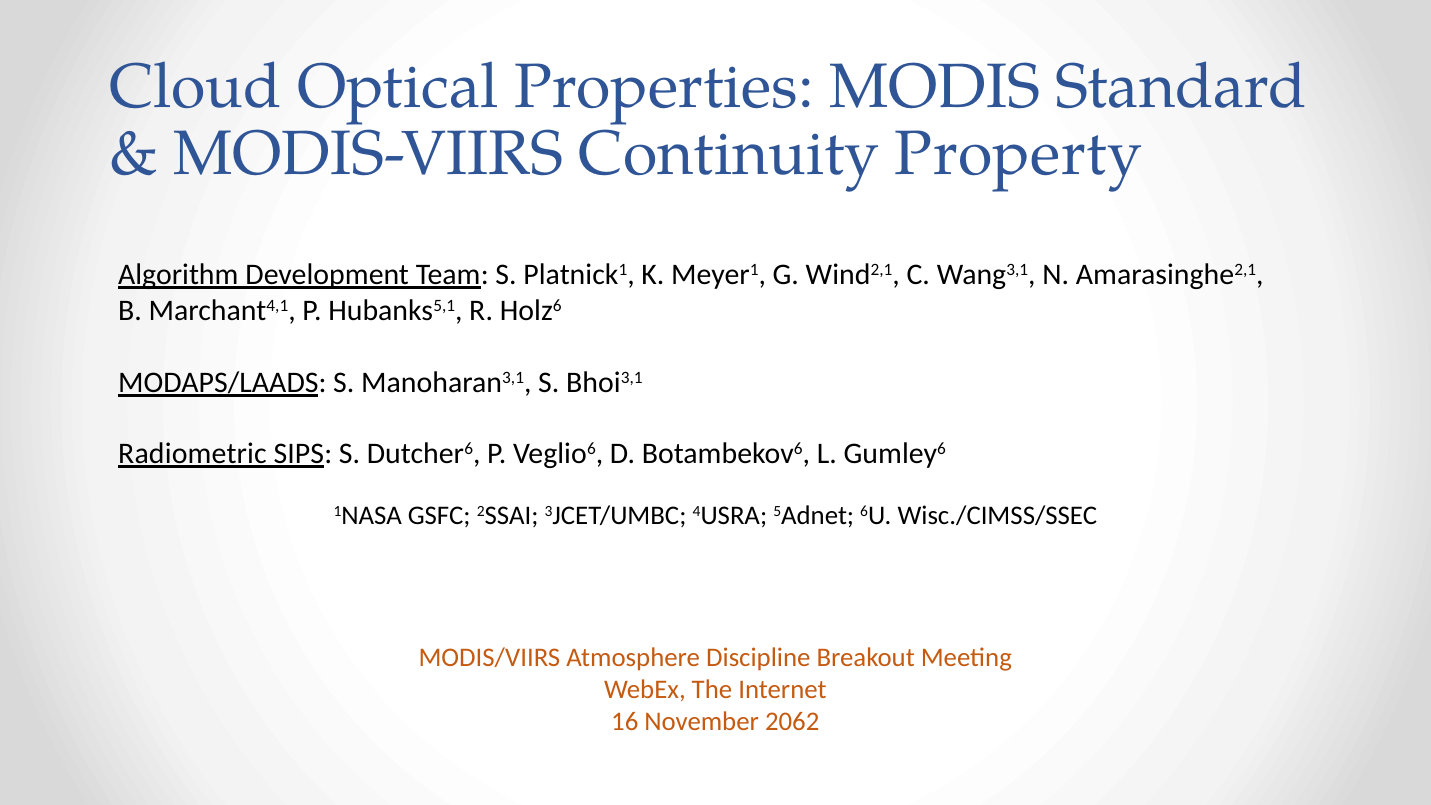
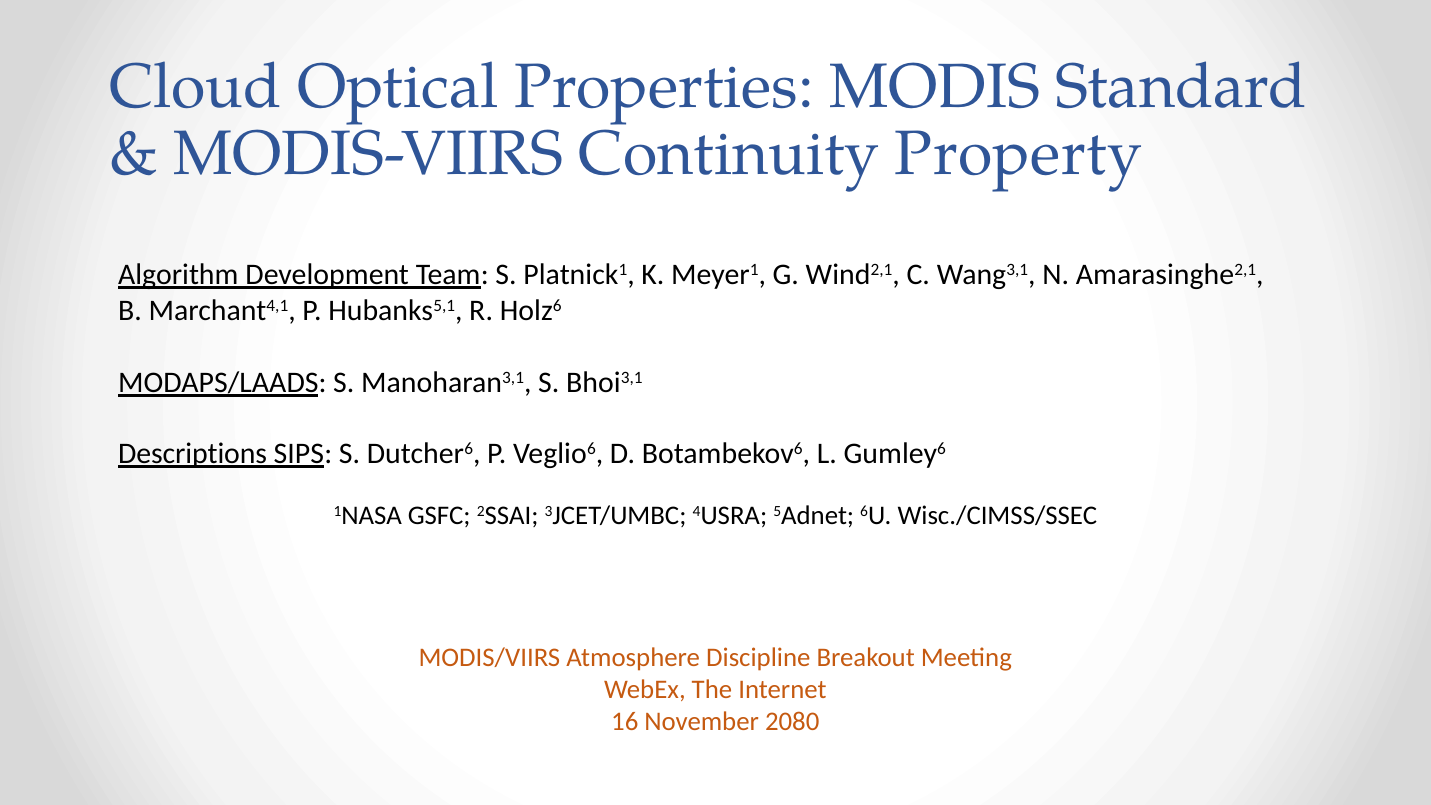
Radiometric: Radiometric -> Descriptions (193, 454)
2062: 2062 -> 2080 (792, 722)
